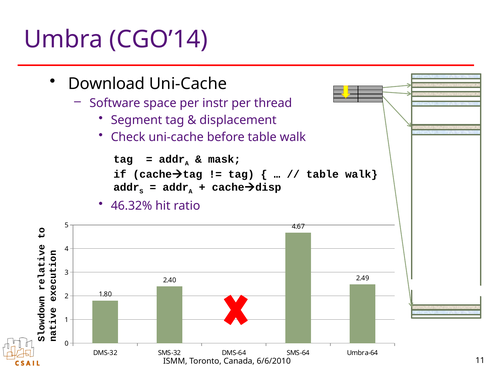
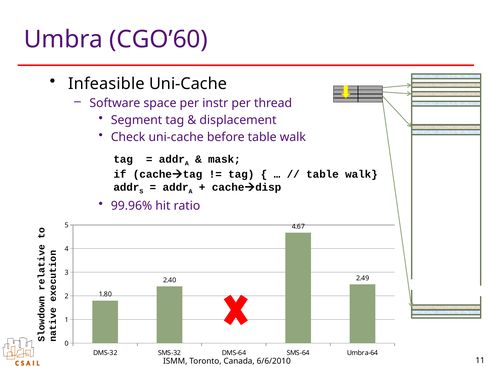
CGO’14: CGO’14 -> CGO’60 (159, 39)
Download: Download -> Infeasible (106, 84)
46.32%: 46.32% -> 99.96% (132, 206)
